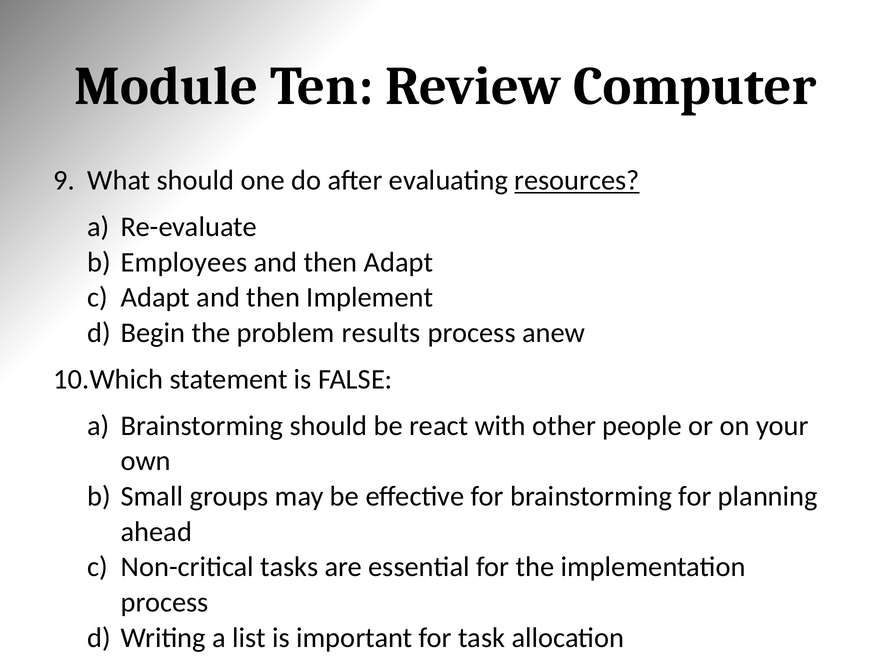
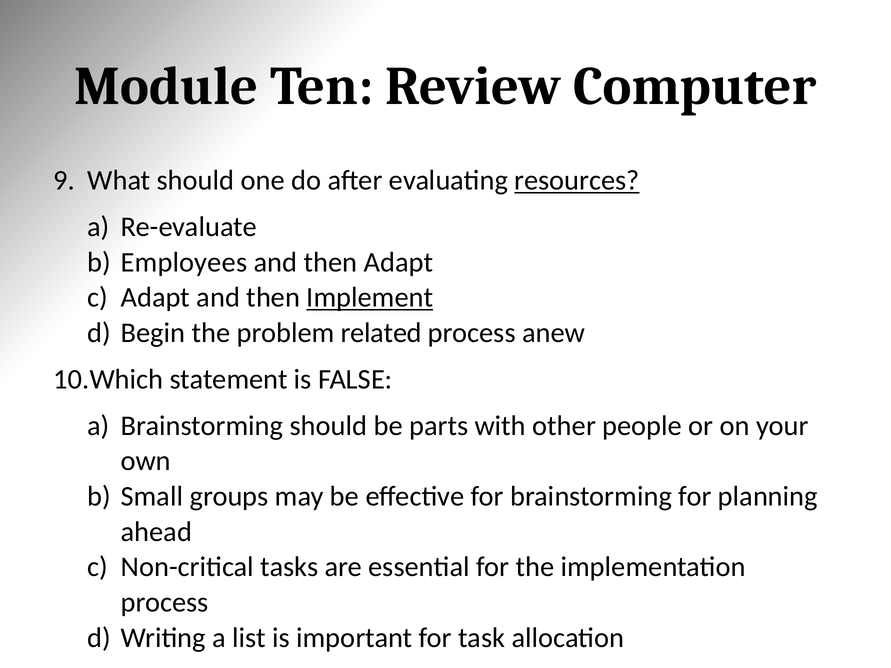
Implement underline: none -> present (370, 298)
results: results -> related (381, 333)
react: react -> parts (439, 426)
